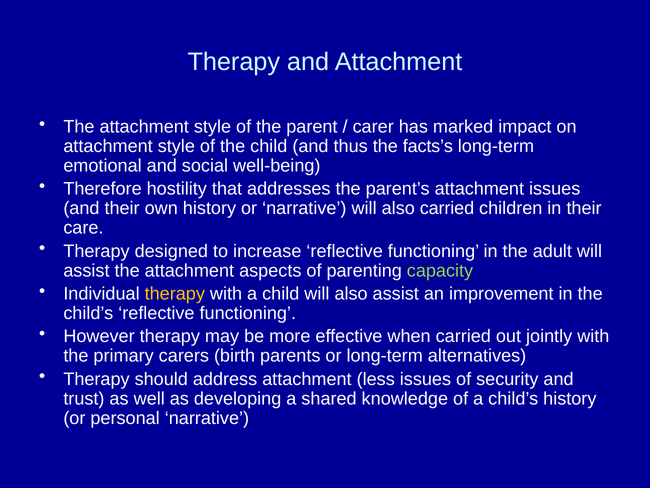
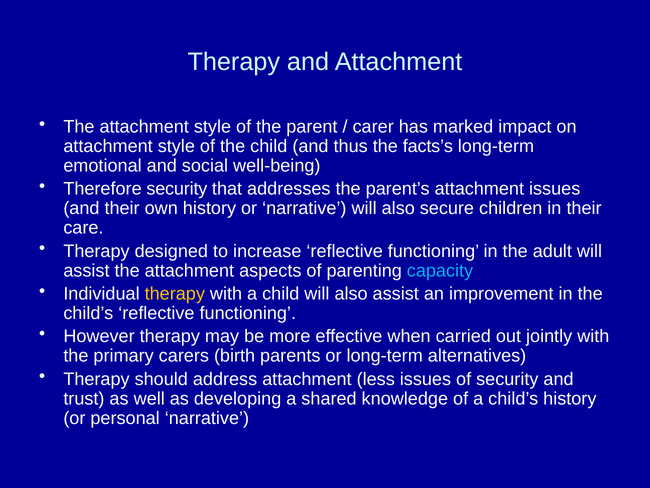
Therefore hostility: hostility -> security (177, 189)
also carried: carried -> secure (447, 208)
capacity colour: light green -> light blue (440, 270)
